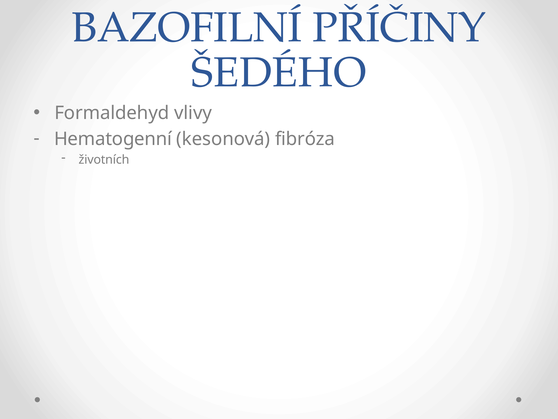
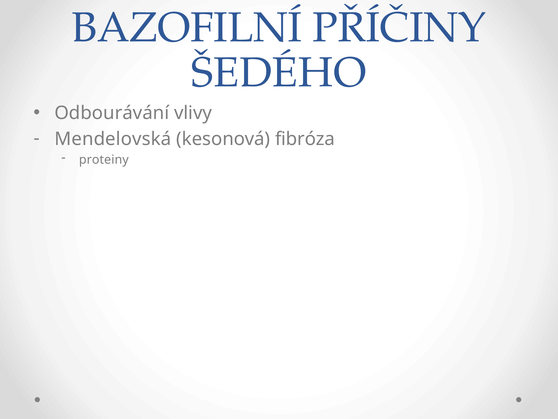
Formaldehyd: Formaldehyd -> Odbourávání (112, 113)
Hematogenní: Hematogenní -> Mendelovská (113, 139)
životních: životních -> proteiny (104, 160)
